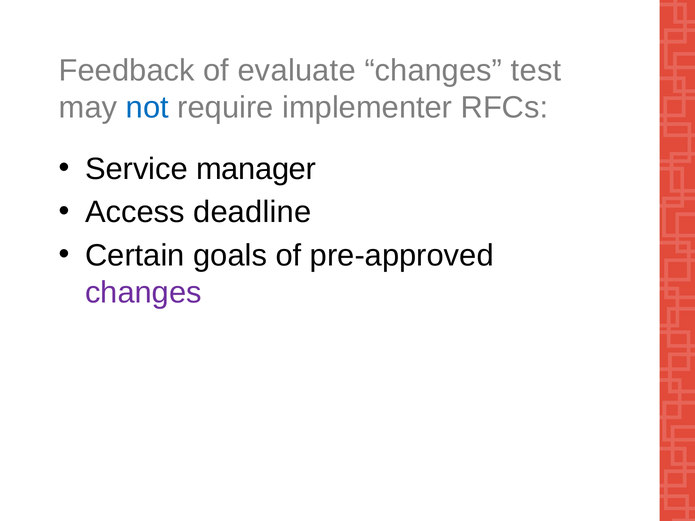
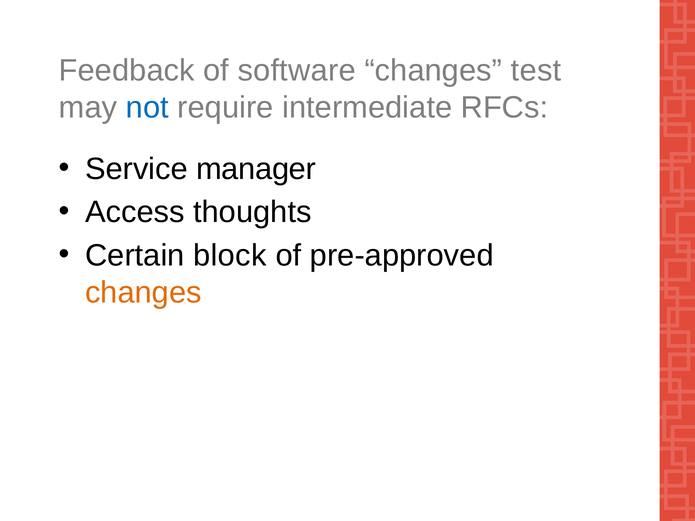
evaluate: evaluate -> software (297, 70)
implementer: implementer -> intermediate (367, 108)
deadline: deadline -> thoughts (252, 212)
goals: goals -> block (230, 255)
changes colour: purple -> orange (143, 293)
